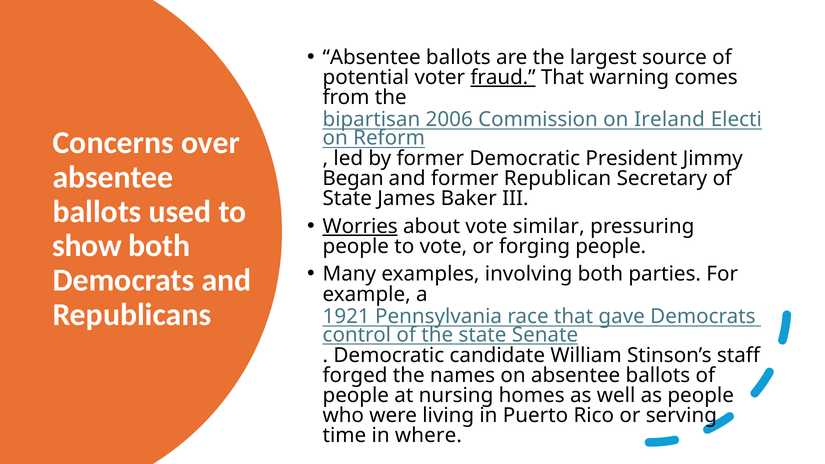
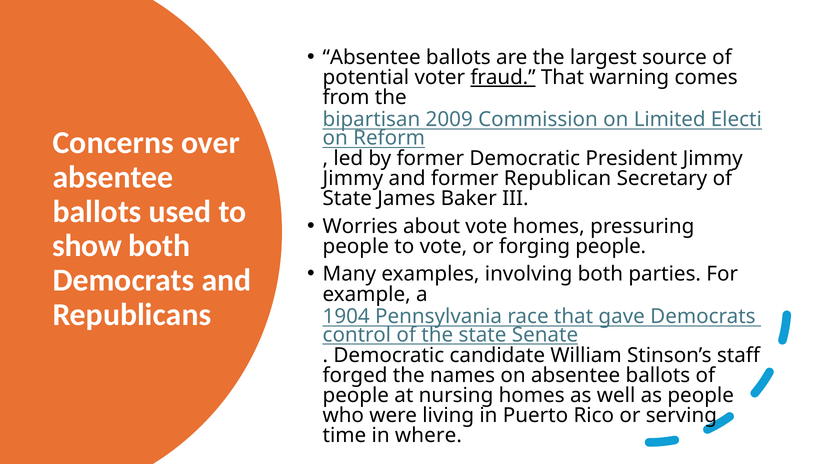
2006: 2006 -> 2009 (449, 120)
Ireland: Ireland -> Limited (670, 120)
Began: Began -> Jimmy (353, 179)
Worries underline: present -> none (360, 226)
vote similar: similar -> homes (549, 226)
1921: 1921 -> 1904 (346, 317)
